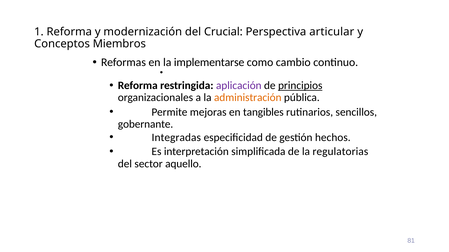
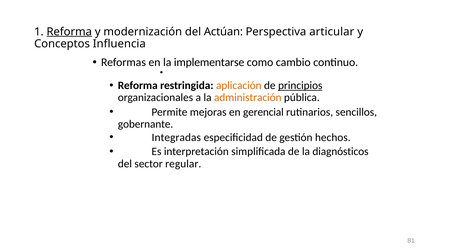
Reforma underline: none -> present (69, 32)
Crucial: Crucial -> Actúan (223, 32)
Miembros: Miembros -> Influencia (119, 44)
aplicación colour: purple -> orange (239, 86)
tangibles: tangibles -> gerencial (263, 112)
regulatorias: regulatorias -> diagnósticos (340, 152)
aquello: aquello -> regular (183, 164)
